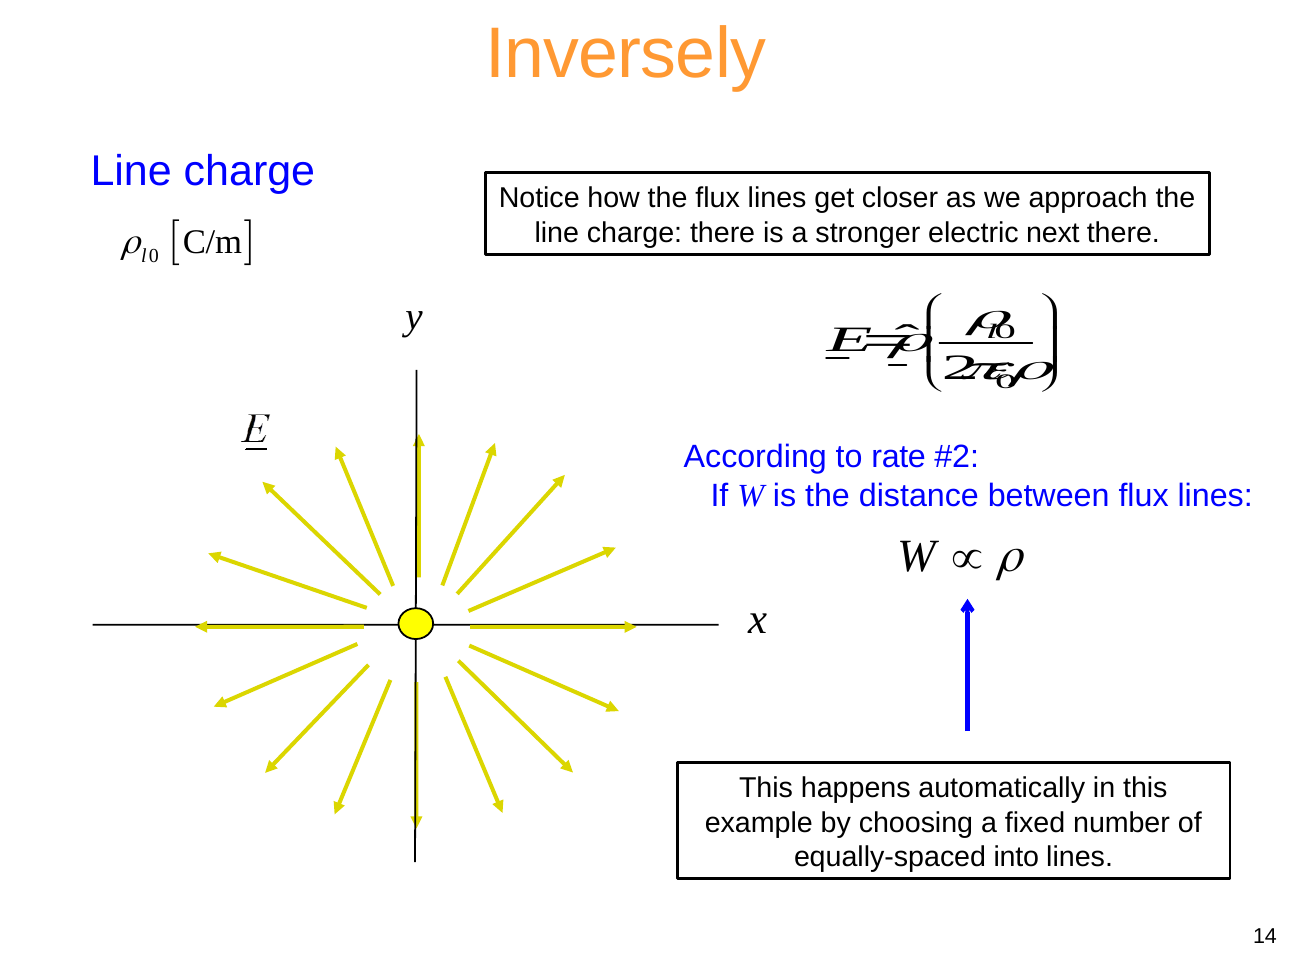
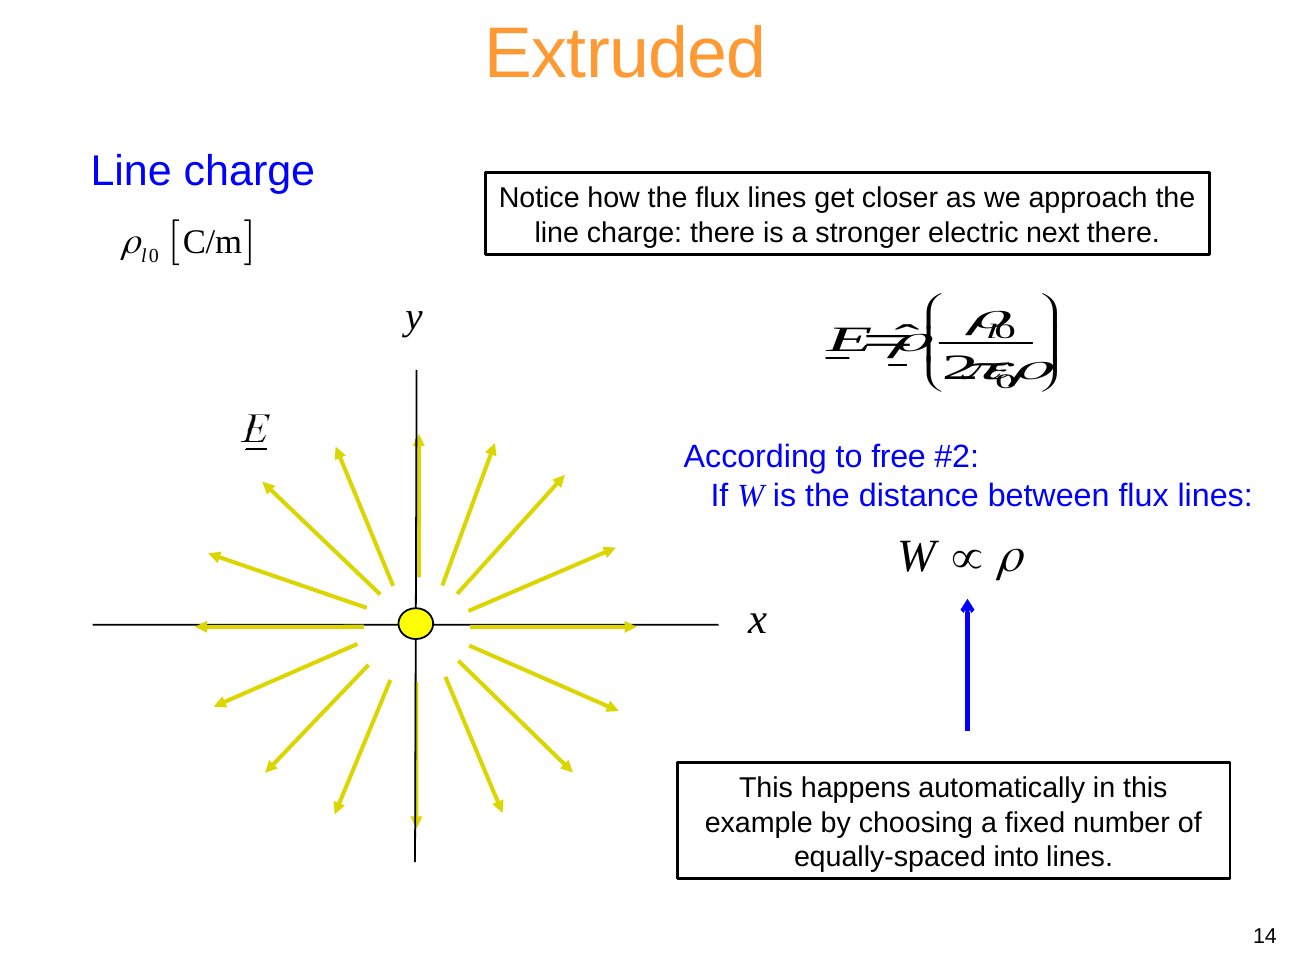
Inversely: Inversely -> Extruded (626, 54)
rate: rate -> free (899, 457)
